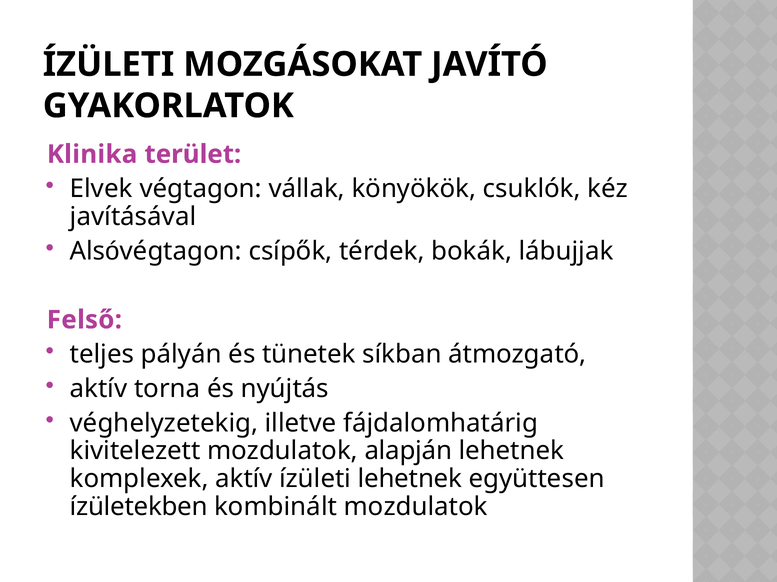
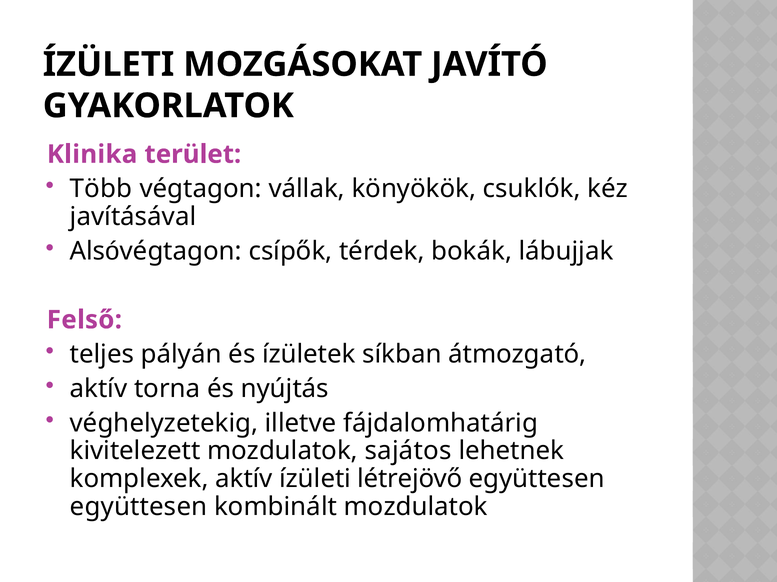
Elvek: Elvek -> Több (101, 189)
tünetek: tünetek -> ízületek (309, 355)
alapján: alapján -> sajátos (408, 452)
ízületi lehetnek: lehetnek -> létrejövő (410, 479)
ízületekben: ízületekben -> együttesen (139, 507)
